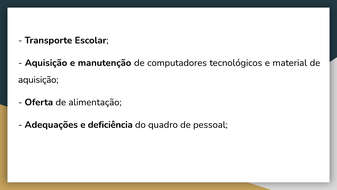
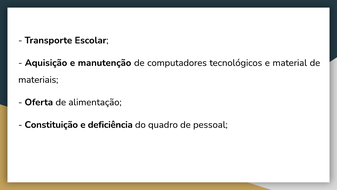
aquisição: aquisição -> materiais (38, 80)
Adequações: Adequações -> Constituição (51, 124)
